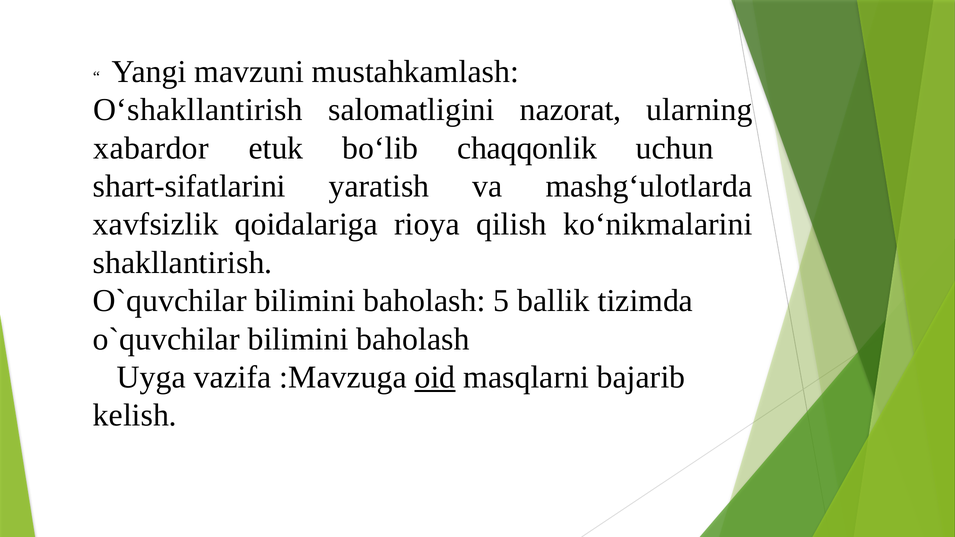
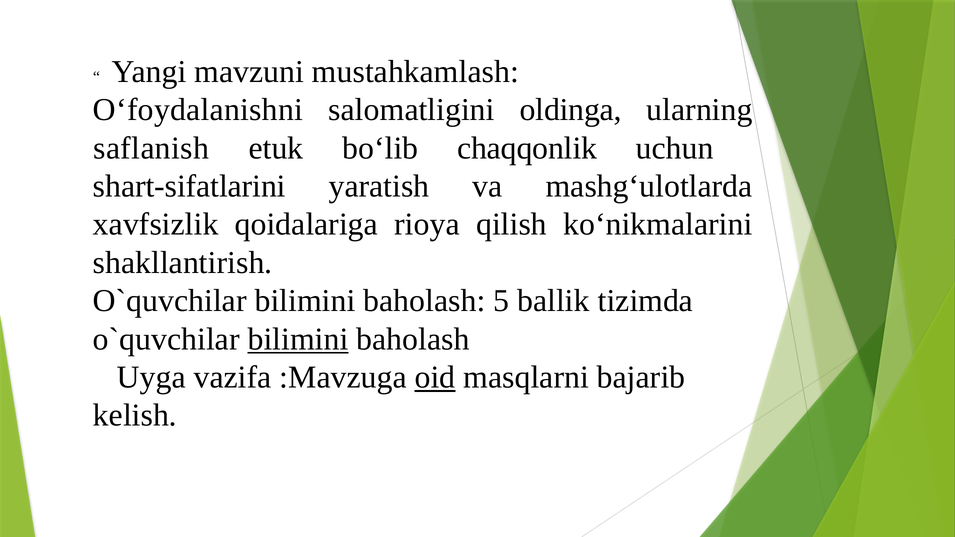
O‘shakllantirish: O‘shakllantirish -> O‘foydalanishni (198, 110)
nazorat: nazorat -> oldinga (571, 110)
xabardor: xabardor -> saflanish (151, 148)
bilimini underline: none -> present (298, 339)
